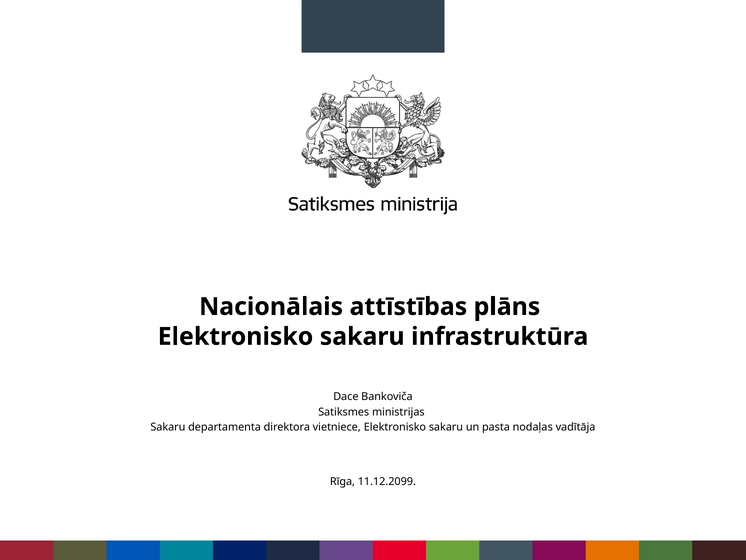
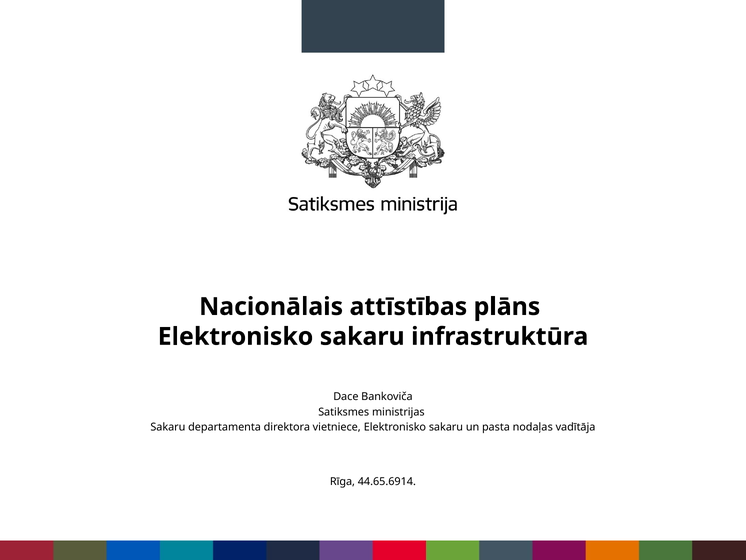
11.12.2099: 11.12.2099 -> 44.65.6914 (387, 481)
